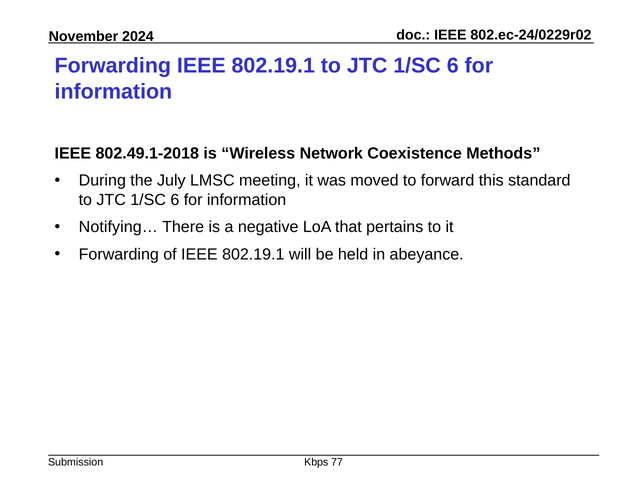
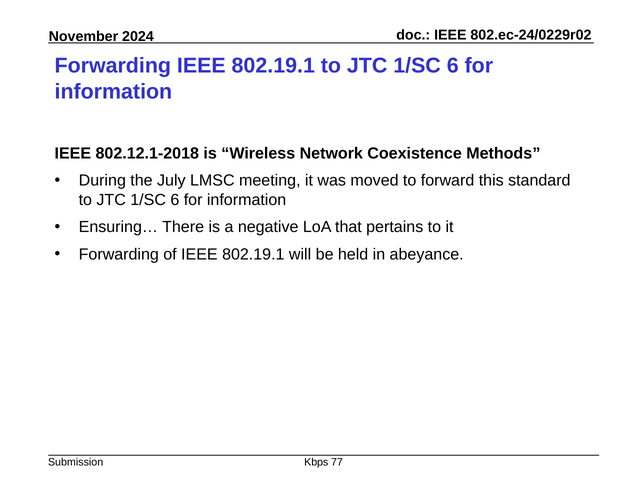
802.49.1-2018: 802.49.1-2018 -> 802.12.1-2018 (147, 153)
Notifying…: Notifying… -> Ensuring… (118, 227)
